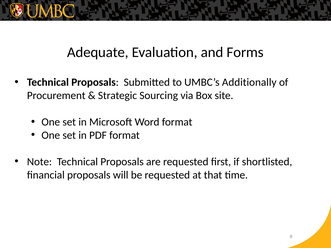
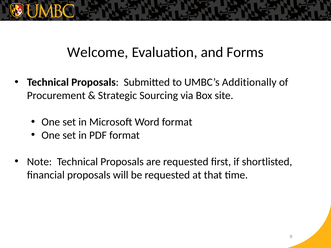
Adequate: Adequate -> Welcome (98, 52)
